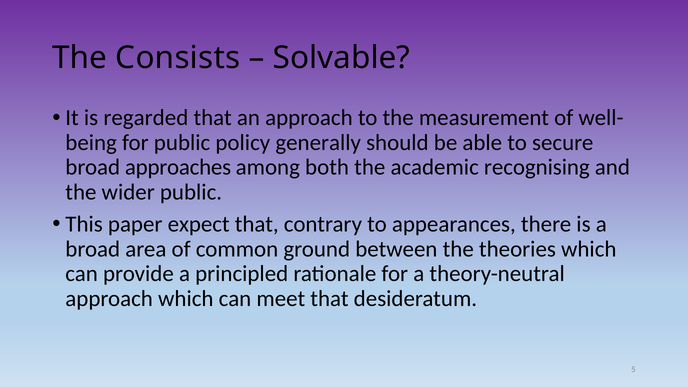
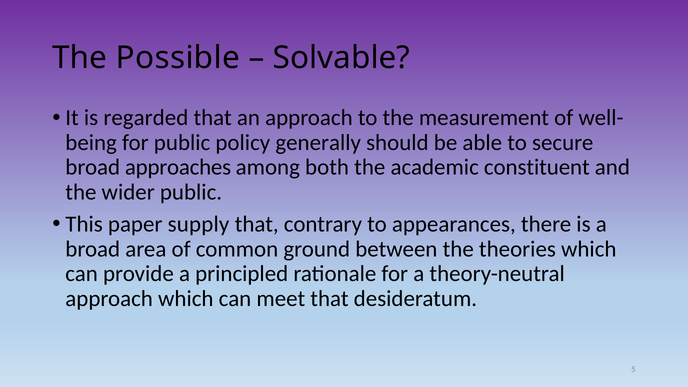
Consists: Consists -> Possible (178, 58)
recognising: recognising -> constituent (537, 167)
expect: expect -> supply (199, 224)
